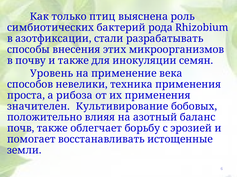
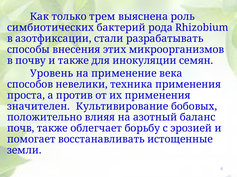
птиц: птиц -> трем (102, 17)
рибоза: рибоза -> против (74, 96)
